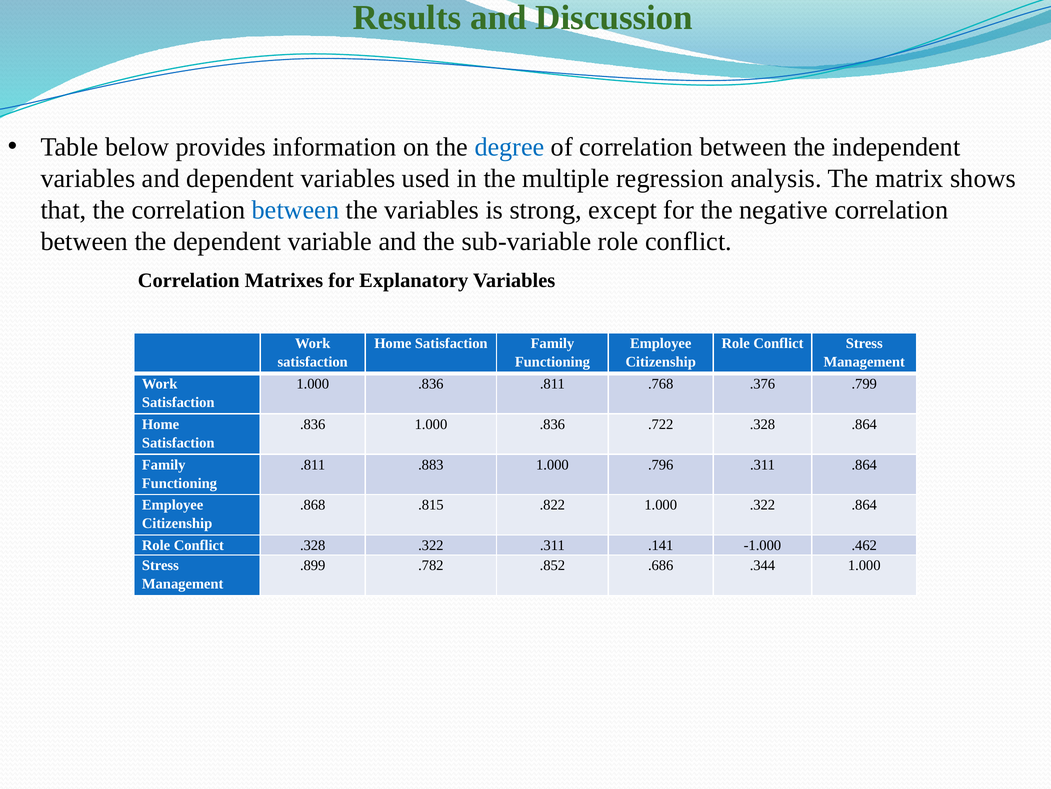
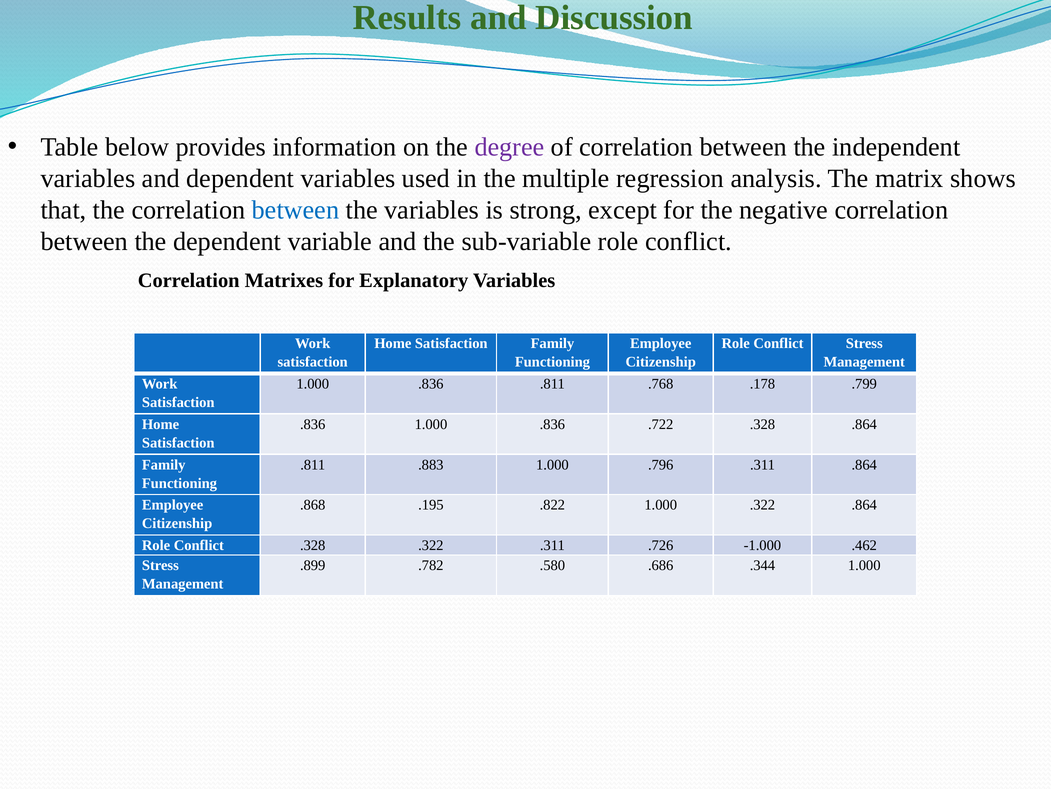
degree colour: blue -> purple (509, 147)
.376: .376 -> .178 (762, 384)
.815: .815 -> .195 (431, 505)
.141: .141 -> .726 (661, 545)
.852: .852 -> .580 (552, 565)
